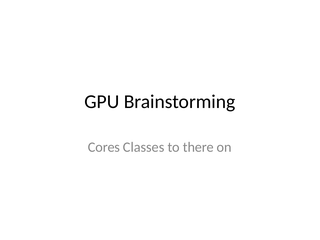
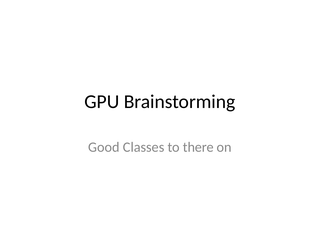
Cores: Cores -> Good (104, 147)
